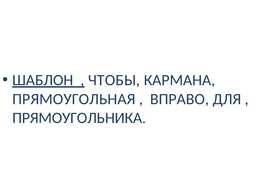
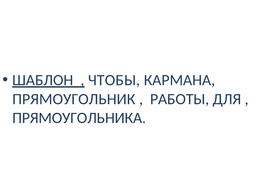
ПРЯМОУГОЛЬНАЯ: ПРЯМОУГОЛЬНАЯ -> ПРЯМОУГОЛЬНИК (74, 99)
ВПРАВО: ВПРАВО -> РАБОТЫ (180, 99)
